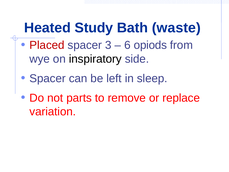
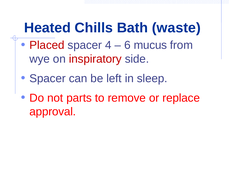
Study: Study -> Chills (94, 28)
3: 3 -> 4 (108, 45)
opiods: opiods -> mucus (150, 45)
inspiratory colour: black -> red (95, 59)
variation: variation -> approval (53, 111)
